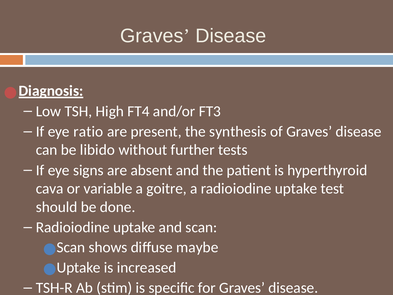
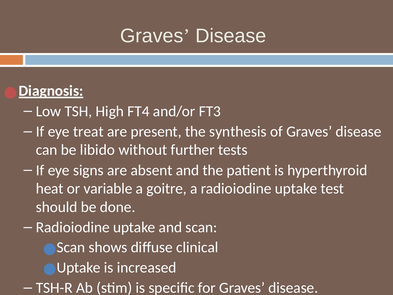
ratio: ratio -> treat (88, 131)
cava: cava -> heat (50, 188)
maybe: maybe -> clinical (197, 247)
